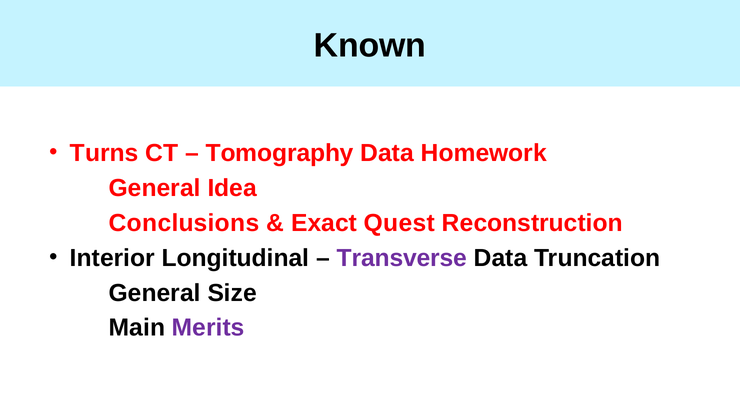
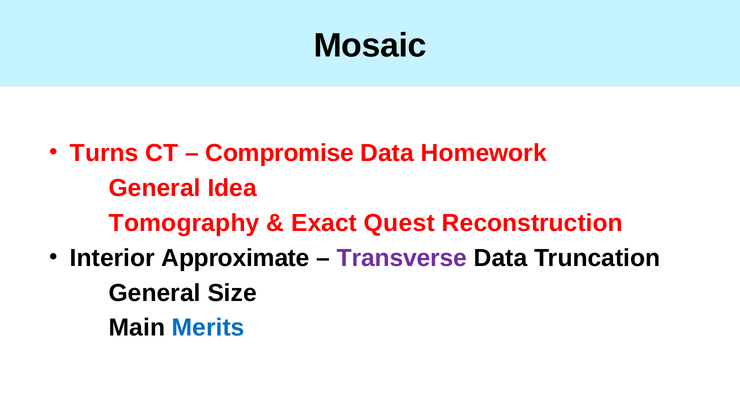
Known: Known -> Mosaic (370, 46)
Tomography: Tomography -> Compromise (280, 153)
Conclusions: Conclusions -> Tomography (184, 223)
Longitudinal: Longitudinal -> Approximate (236, 258)
Merits colour: purple -> blue (208, 328)
